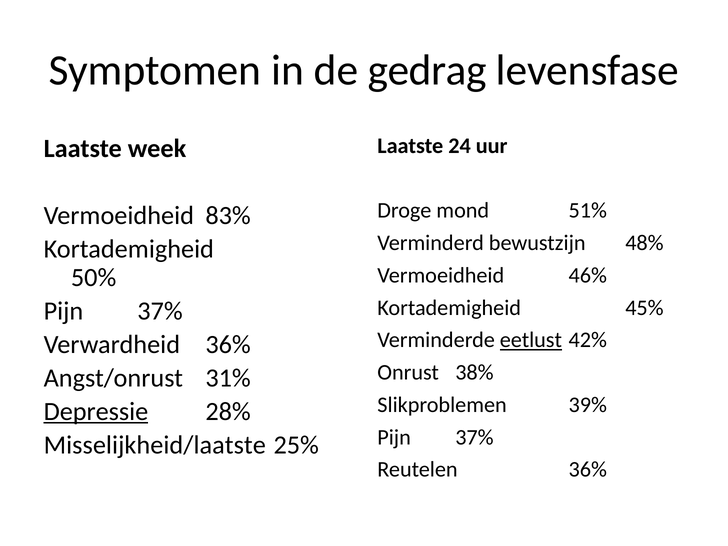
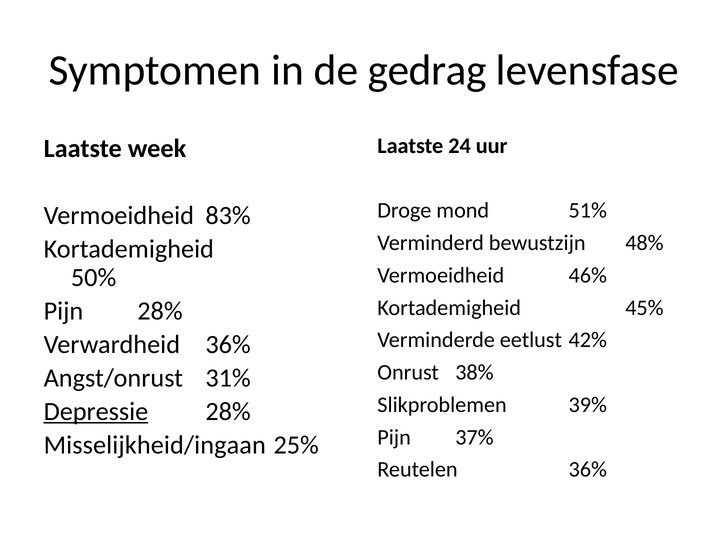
37%: 37% -> 28% (160, 311)
eetlust underline: present -> none (531, 340)
Misselijkheid/laatste: Misselijkheid/laatste -> Misselijkheid/ingaan (155, 445)
